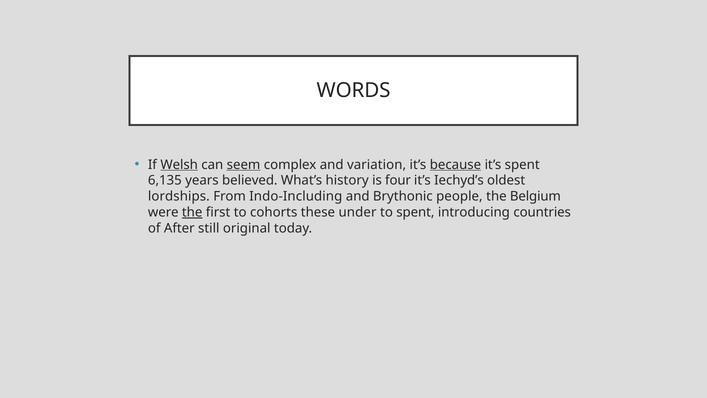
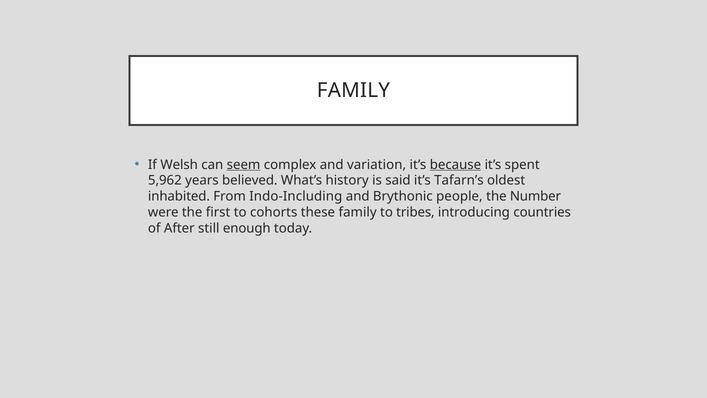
WORDS: WORDS -> FAMILY (353, 90)
Welsh underline: present -> none (179, 165)
6,135: 6,135 -> 5,962 (165, 180)
four: four -> said (398, 180)
Iechyd’s: Iechyd’s -> Tafarn’s (459, 180)
lordships: lordships -> inhabited (179, 196)
Belgium: Belgium -> Number (535, 196)
the underline: present -> none (192, 212)
these under: under -> family (358, 212)
to spent: spent -> tribes (415, 212)
original: original -> enough (247, 228)
